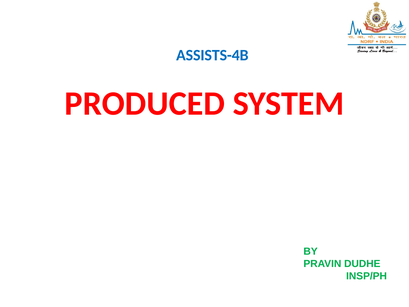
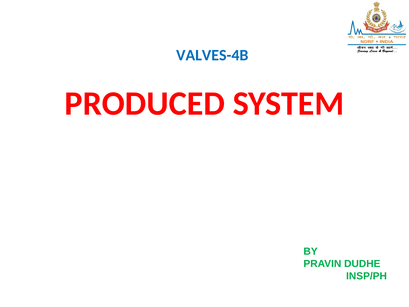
ASSISTS-4B: ASSISTS-4B -> VALVES-4B (212, 55)
